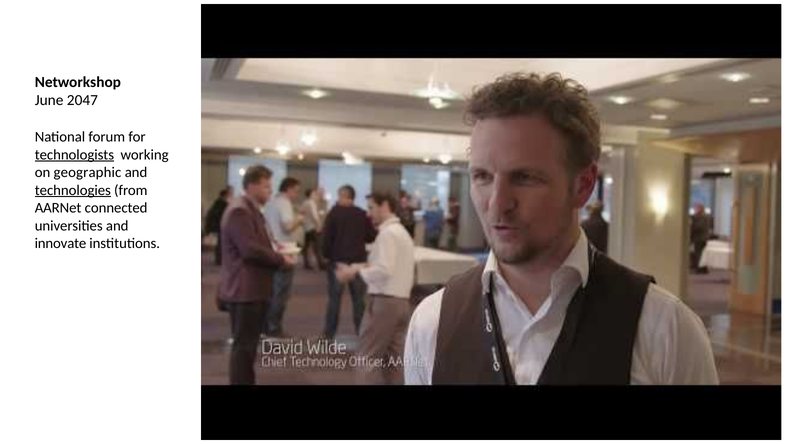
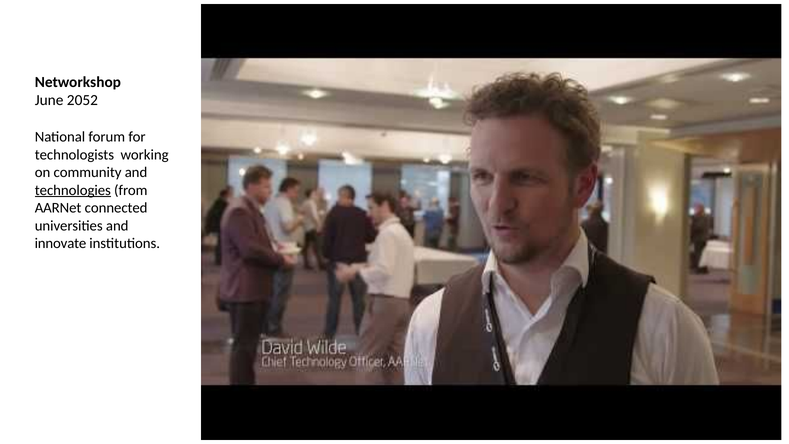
2047: 2047 -> 2052 (82, 100)
technologists underline: present -> none (74, 155)
geographic: geographic -> community (88, 172)
